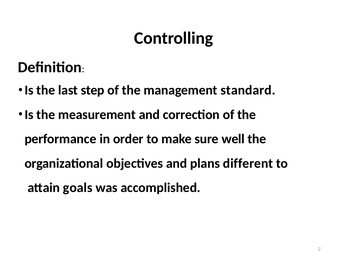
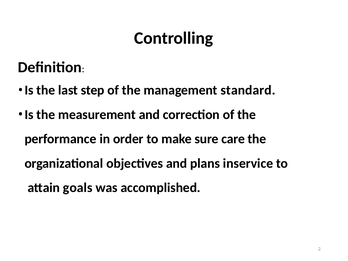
well: well -> care (233, 139)
different: different -> inservice (248, 163)
